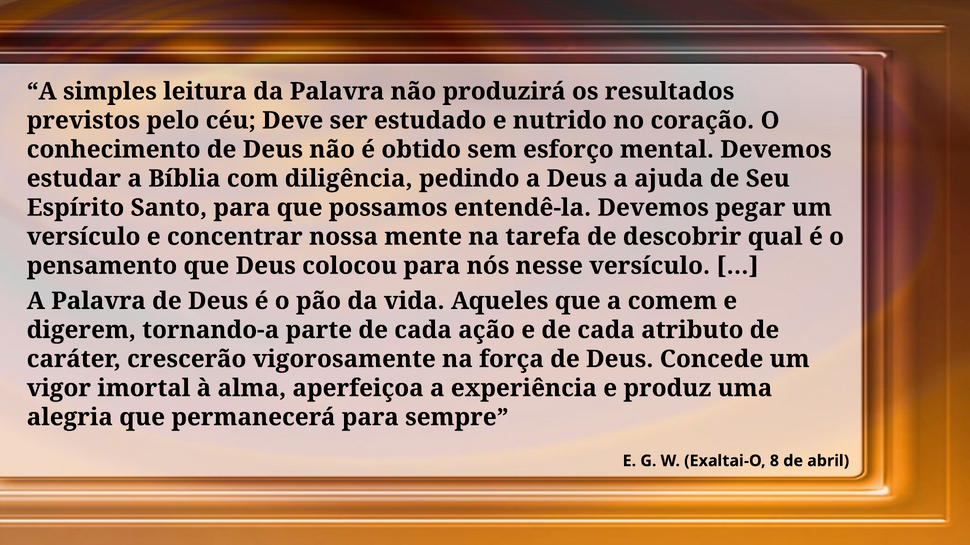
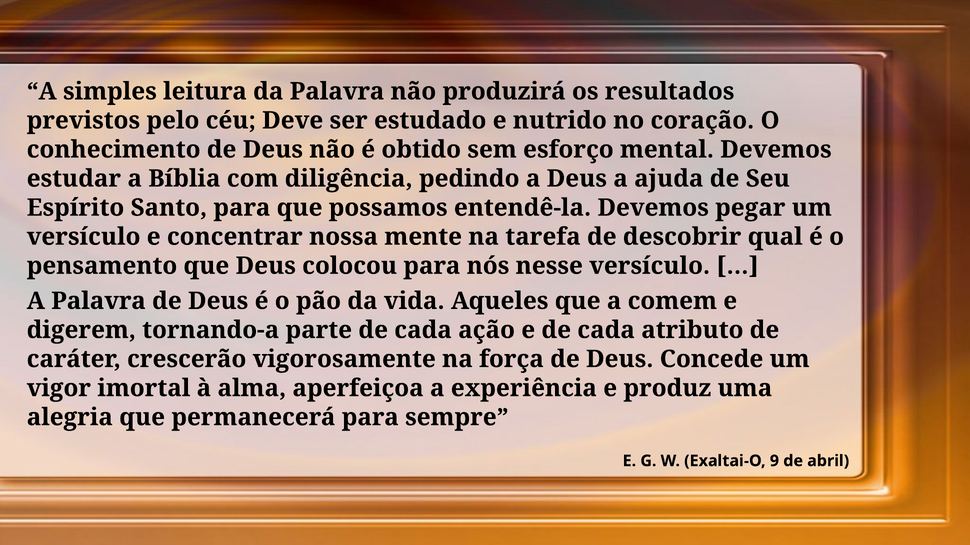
8: 8 -> 9 (774, 461)
